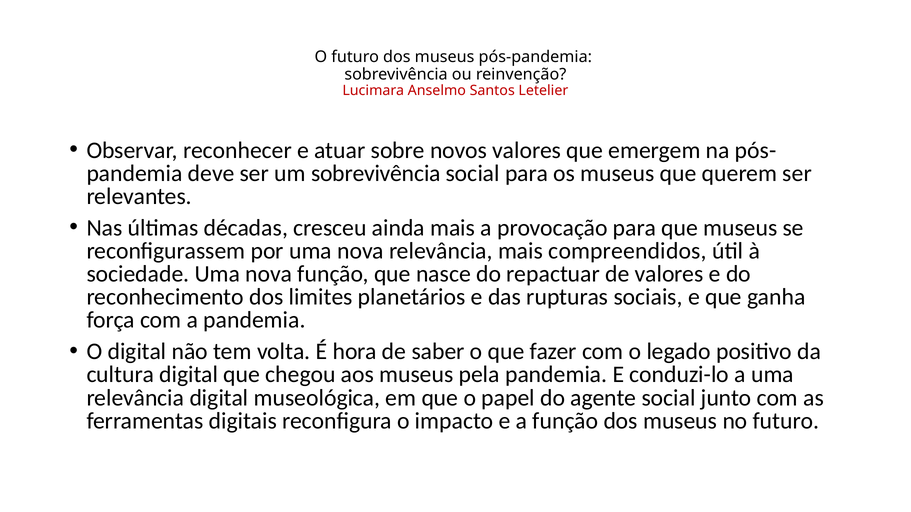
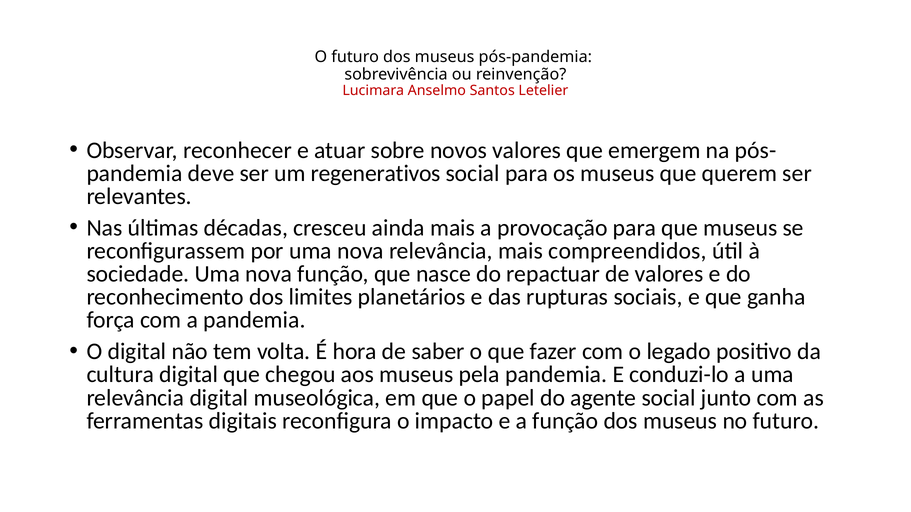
um sobrevivência: sobrevivência -> regenerativos (376, 173)
